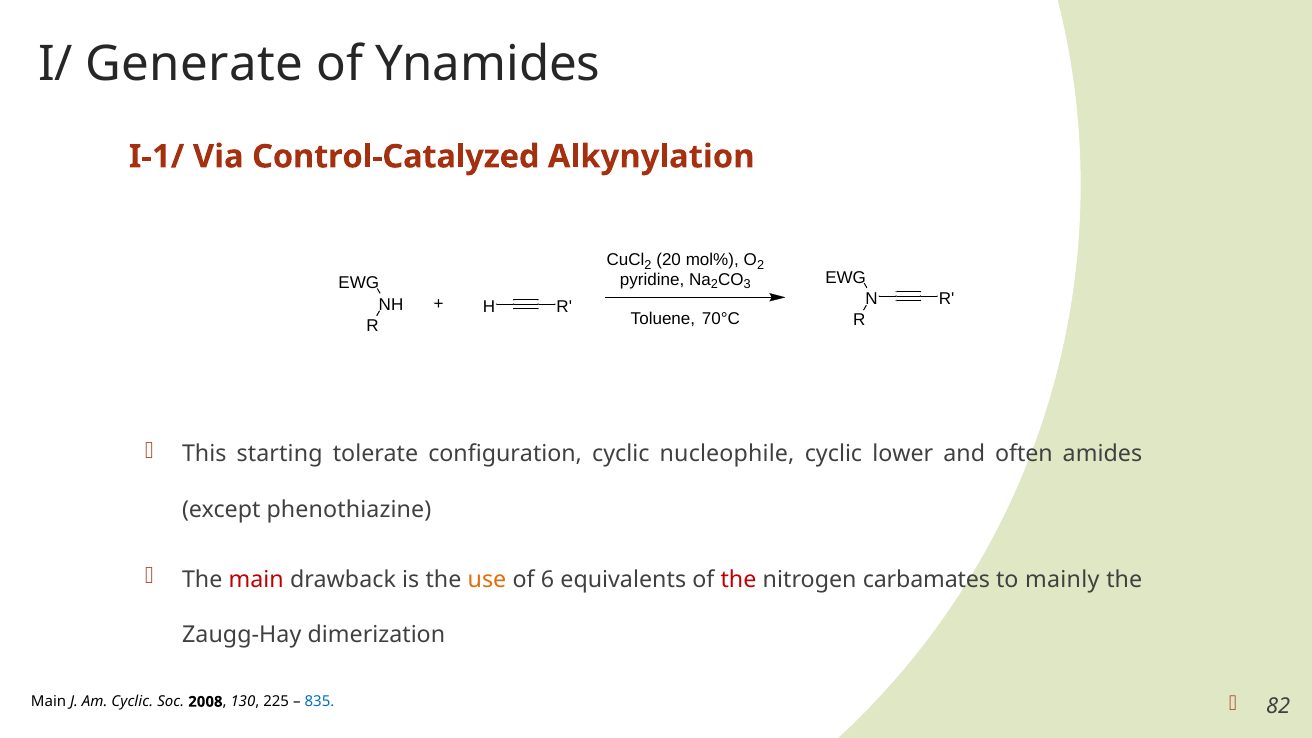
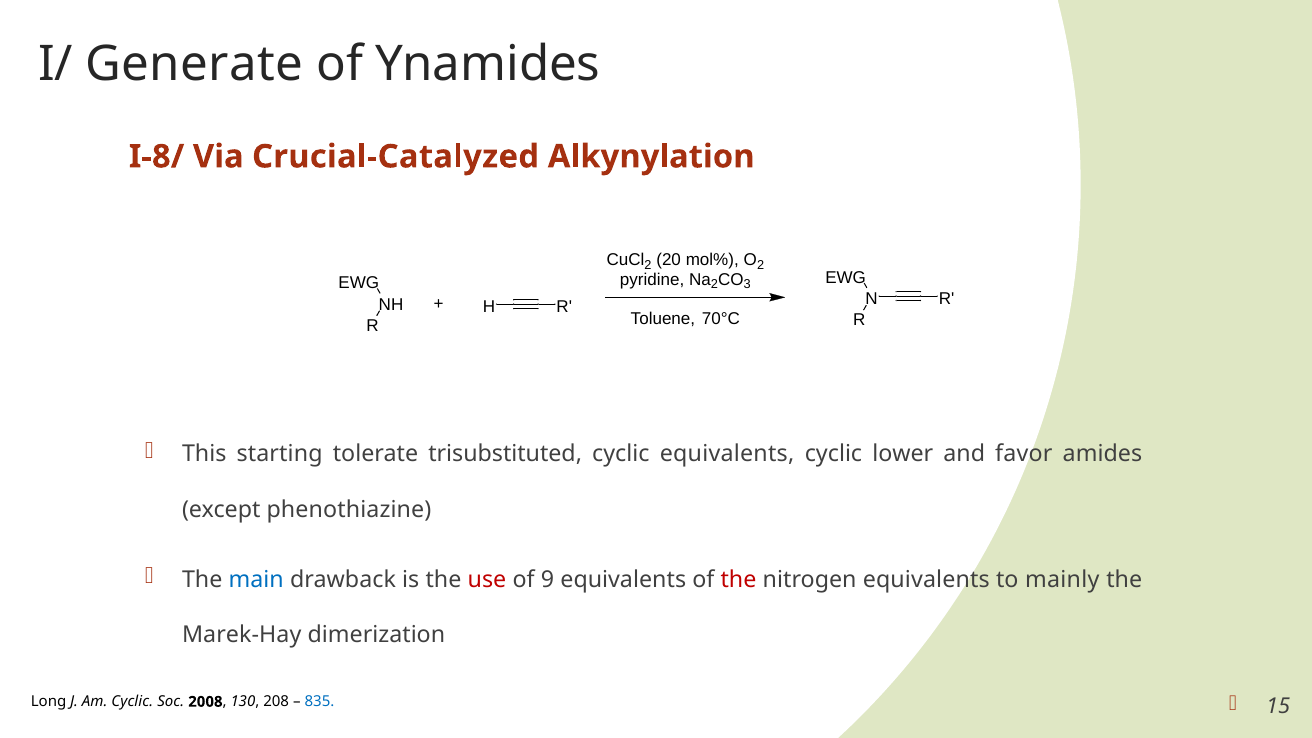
I-1/: I-1/ -> I-8/ (157, 157)
Control-Catalyzed: Control-Catalyzed -> Crucial-Catalyzed (396, 157)
configuration: configuration -> trisubstituted (505, 454)
cyclic nucleophile: nucleophile -> equivalents (727, 454)
often: often -> favor (1024, 454)
main colour: red -> blue (256, 580)
use colour: orange -> red (487, 580)
6: 6 -> 9 (547, 580)
nitrogen carbamates: carbamates -> equivalents (926, 580)
Zaugg-Hay: Zaugg-Hay -> Marek-Hay (242, 635)
82: 82 -> 15 (1278, 706)
Main: Main -> Long (49, 702)
225: 225 -> 208 (276, 702)
